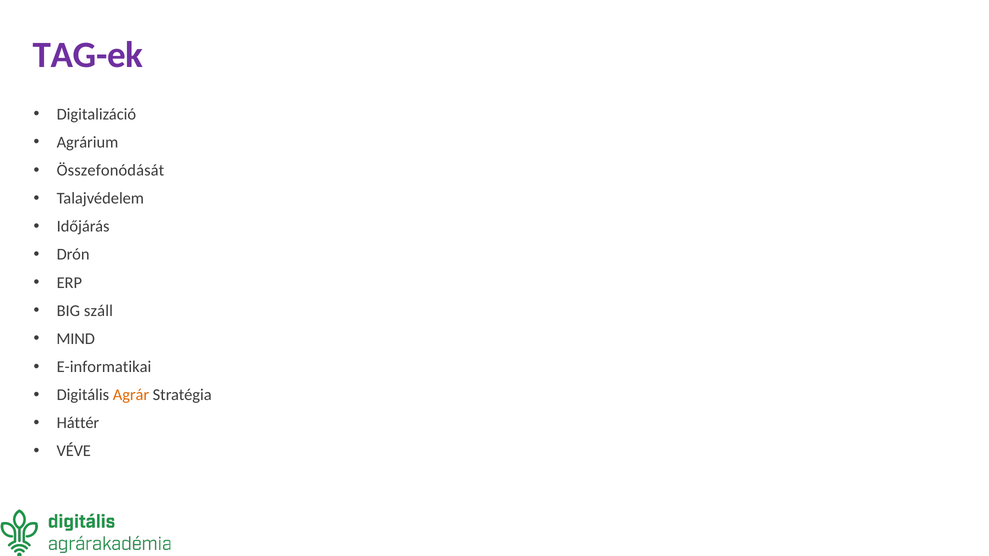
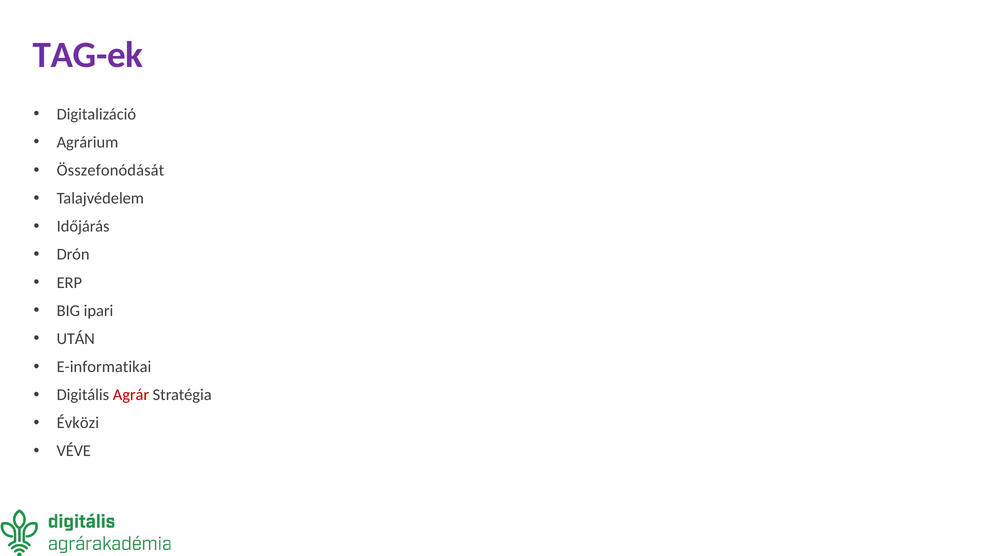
száll: száll -> ipari (99, 311)
MIND: MIND -> UTÁN (76, 339)
Agrár colour: orange -> red (131, 395)
Háttér: Háttér -> Évközi (78, 423)
